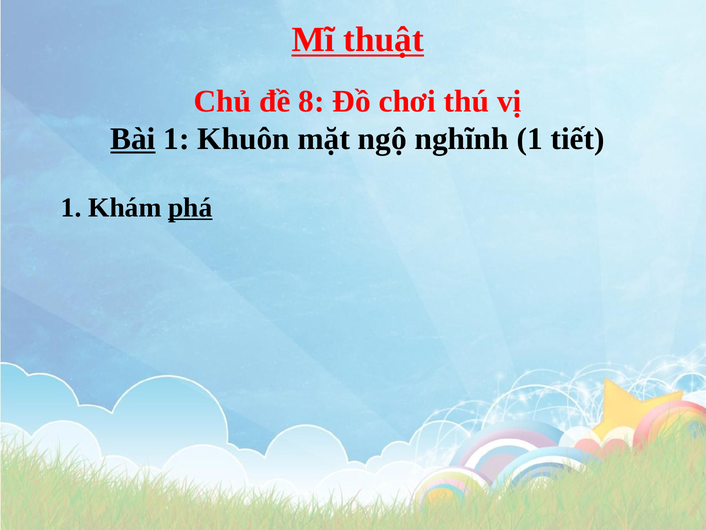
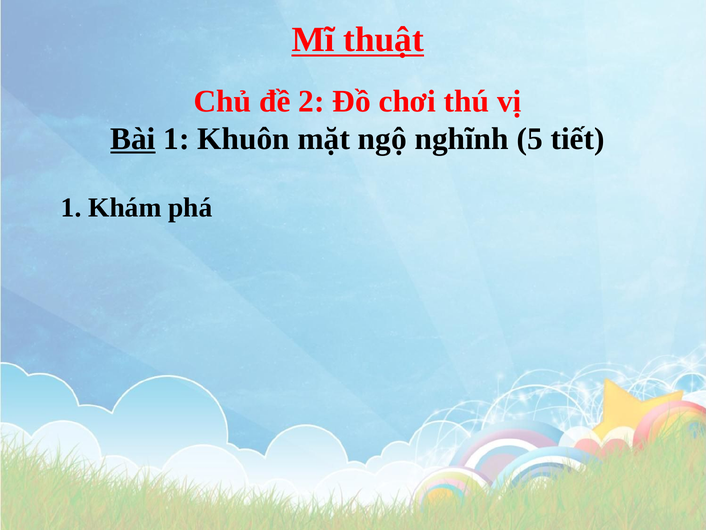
8: 8 -> 2 (311, 101)
nghĩnh 1: 1 -> 5 (530, 139)
phá underline: present -> none (190, 207)
